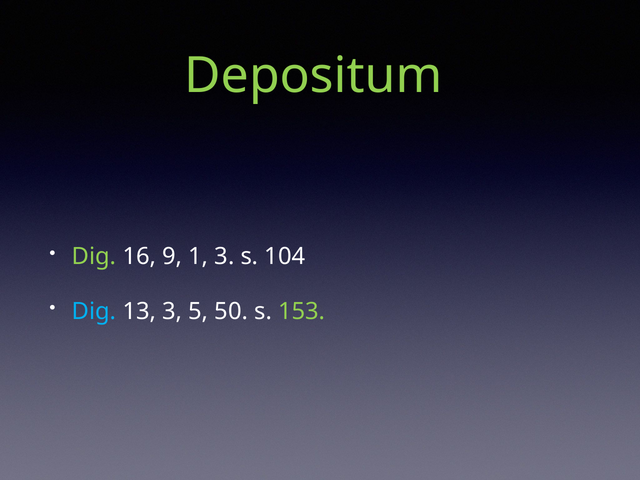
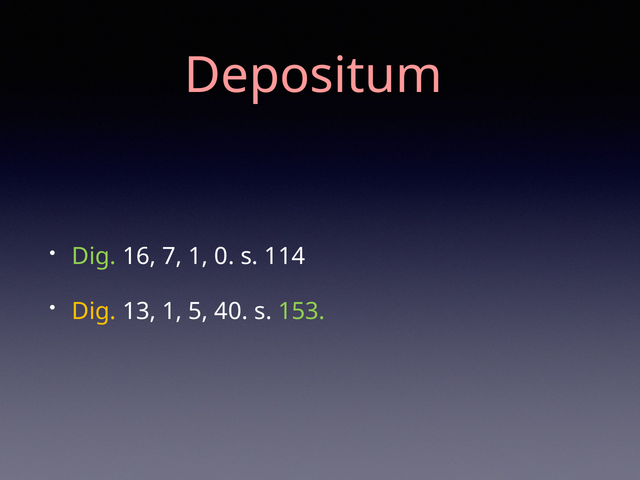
Depositum colour: light green -> pink (313, 76)
9: 9 -> 7 (172, 256)
1 3: 3 -> 0 (224, 256)
104: 104 -> 114 (285, 256)
Dig colour: light blue -> yellow (94, 311)
13 3: 3 -> 1 (172, 311)
50: 50 -> 40 (231, 311)
